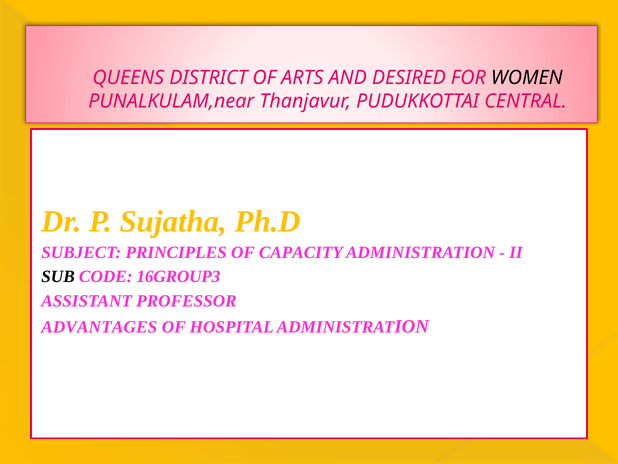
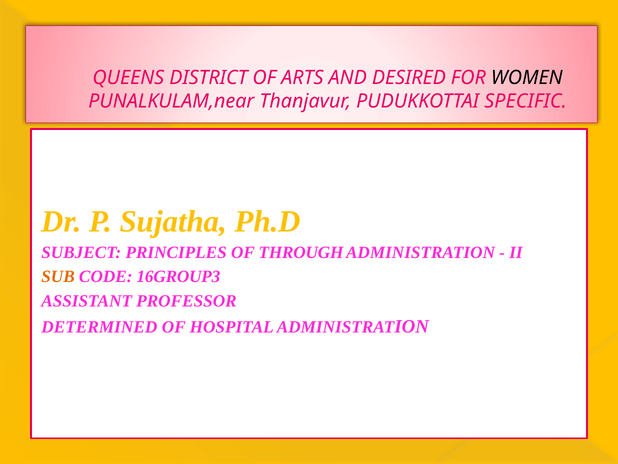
CENTRAL: CENTRAL -> SPECIFIC (525, 101)
CAPACITY: CAPACITY -> THROUGH (301, 252)
SUB colour: black -> orange (58, 276)
ADVANTAGES: ADVANTAGES -> DETERMINED (99, 327)
